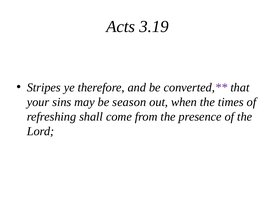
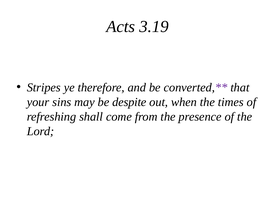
season: season -> despite (129, 102)
